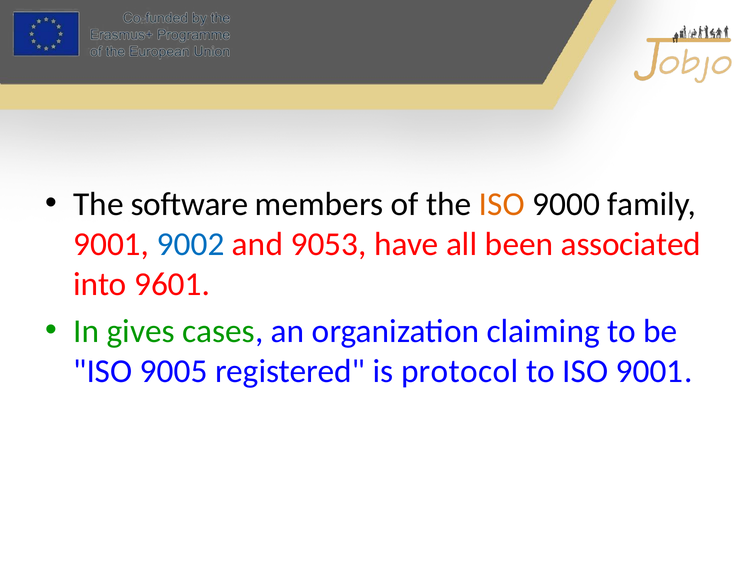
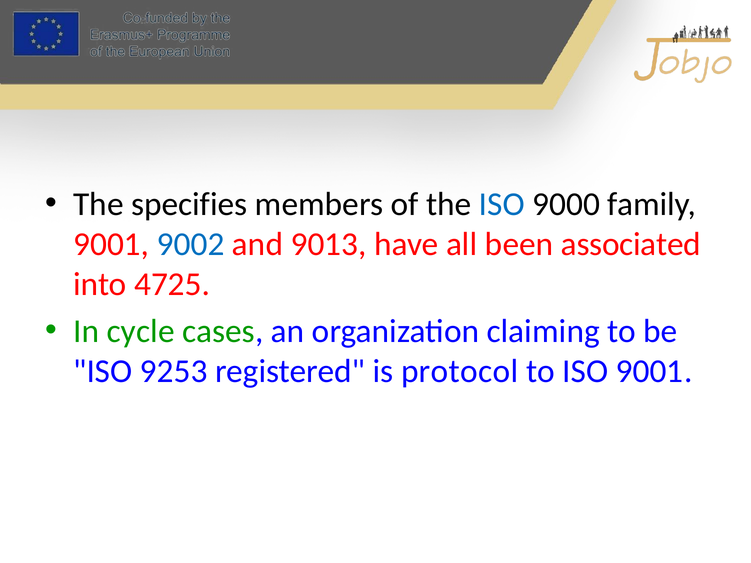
software: software -> specifies (189, 204)
ISO colour: orange -> blue (502, 204)
9053: 9053 -> 9013 (329, 244)
9601: 9601 -> 4725 (172, 284)
gives: gives -> cycle (141, 331)
9005: 9005 -> 9253 (174, 371)
